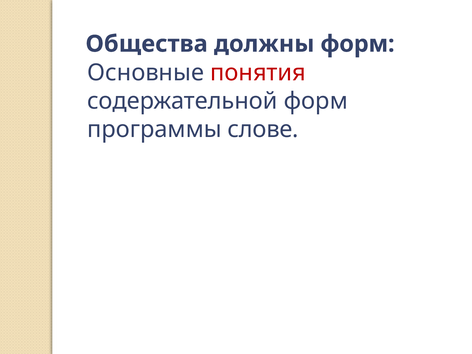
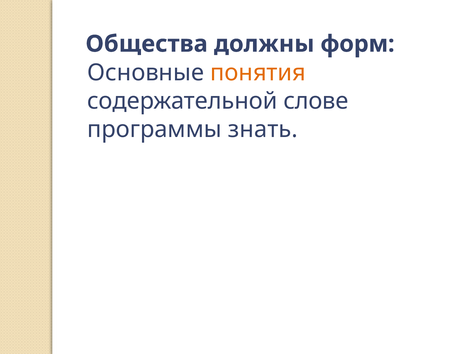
понятия colour: red -> orange (258, 73)
содержательной форм: форм -> слове (316, 101)
слове: слове -> знать (263, 129)
